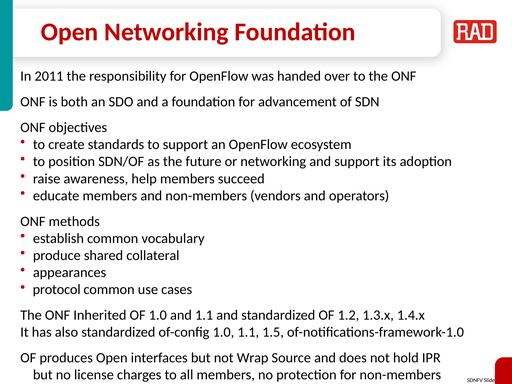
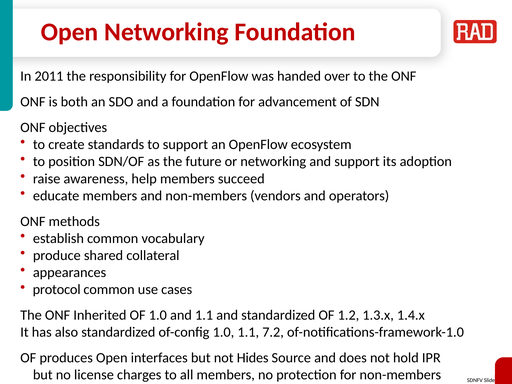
1.5: 1.5 -> 7.2 (273, 332)
Wrap: Wrap -> Hides (253, 358)
